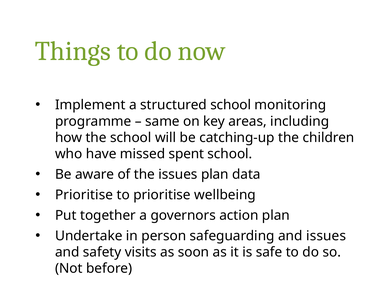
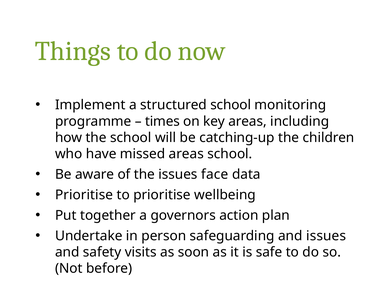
same: same -> times (162, 121)
missed spent: spent -> areas (186, 154)
issues plan: plan -> face (215, 174)
